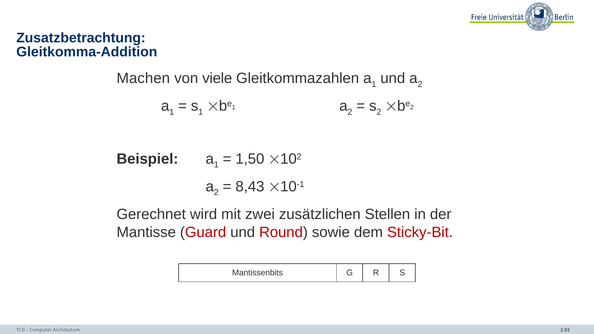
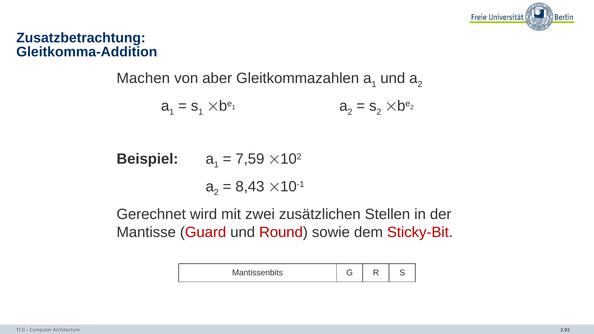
viele: viele -> aber (217, 78)
1,50: 1,50 -> 7,59 (250, 159)
